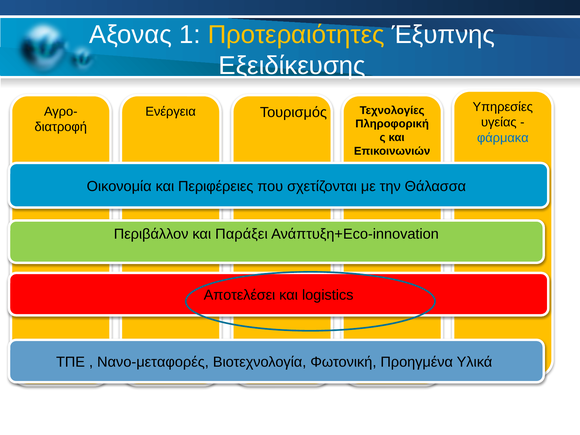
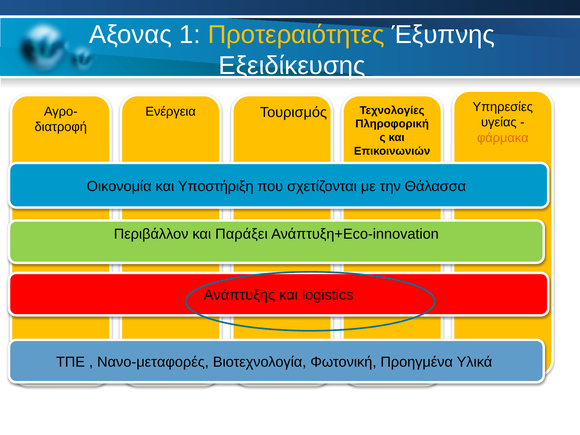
φάρμακα colour: blue -> orange (503, 138)
Περιφέρειες: Περιφέρειες -> Υποστήριξη (216, 186)
Αποτελέσει: Αποτελέσει -> Ανάπτυξης (239, 295)
